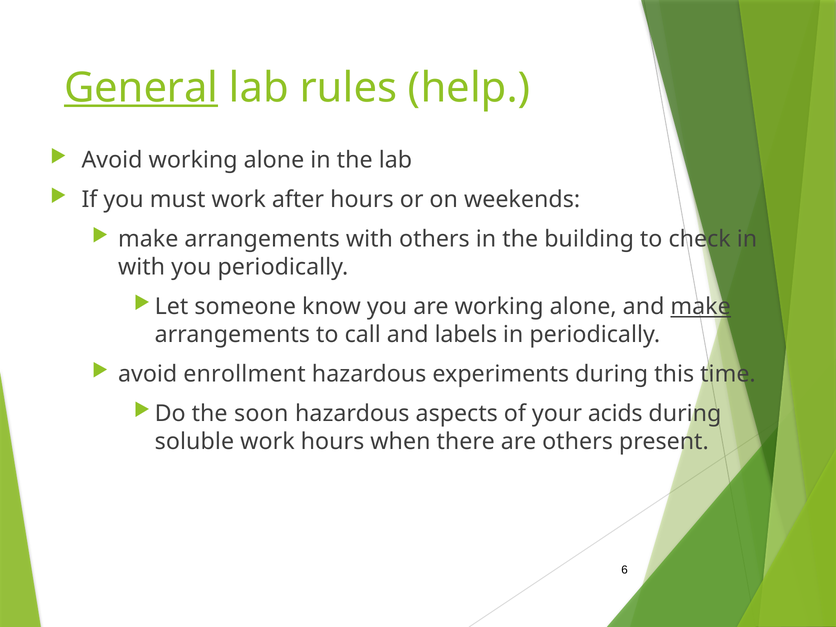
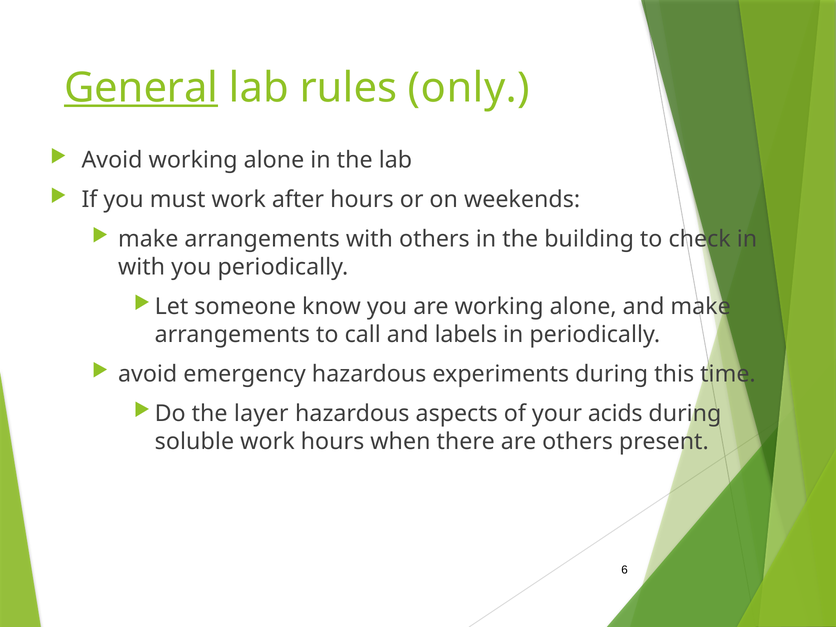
help: help -> only (469, 88)
make underline: present -> none (701, 307)
enrollment: enrollment -> emergency (245, 374)
soon: soon -> layer (261, 414)
